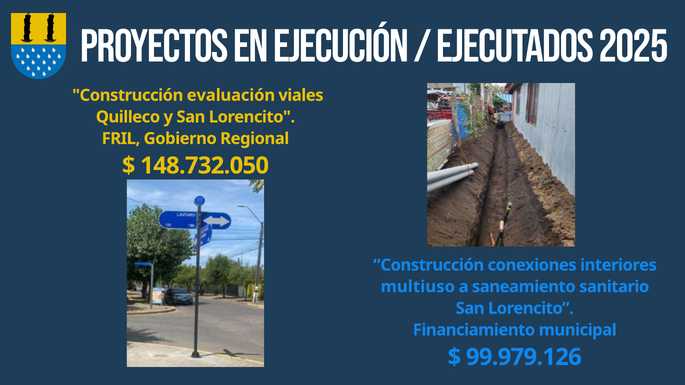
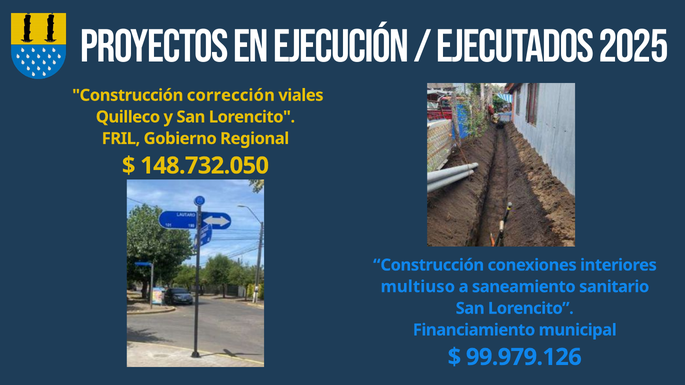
evaluación: evaluación -> corrección (231, 95)
